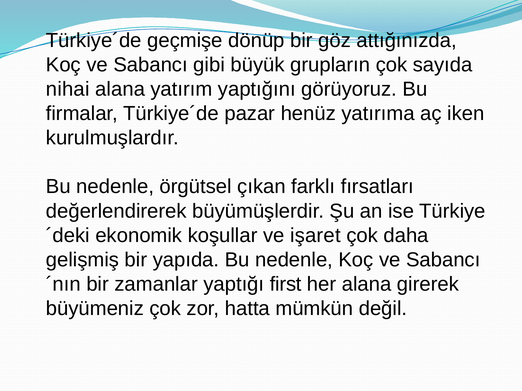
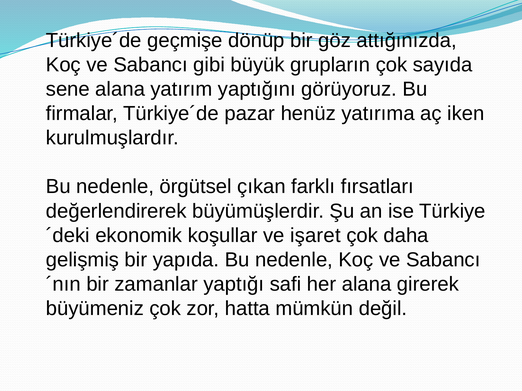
nihai: nihai -> sene (68, 89)
first: first -> safi (286, 284)
